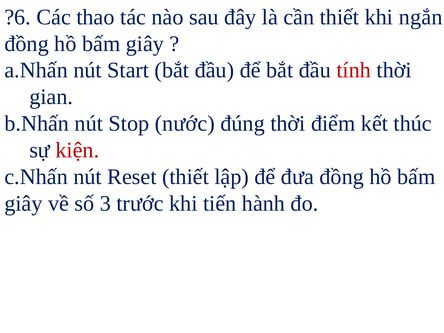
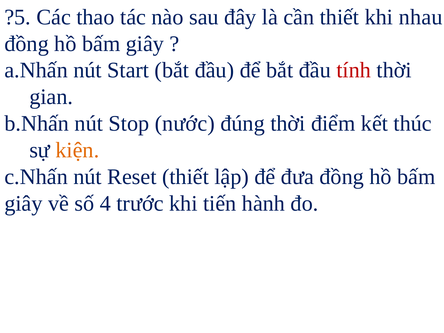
?6: ?6 -> ?5 (18, 17)
ngắn: ngắn -> nhau (421, 17)
kiện colour: red -> orange (77, 150)
3: 3 -> 4 (105, 204)
